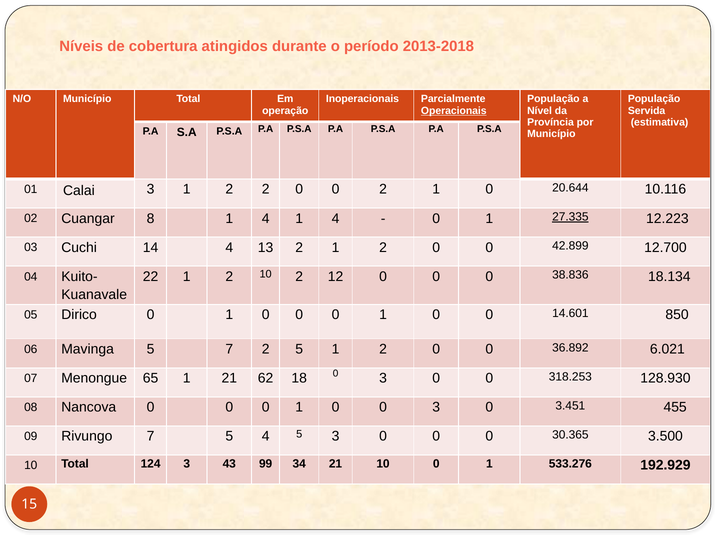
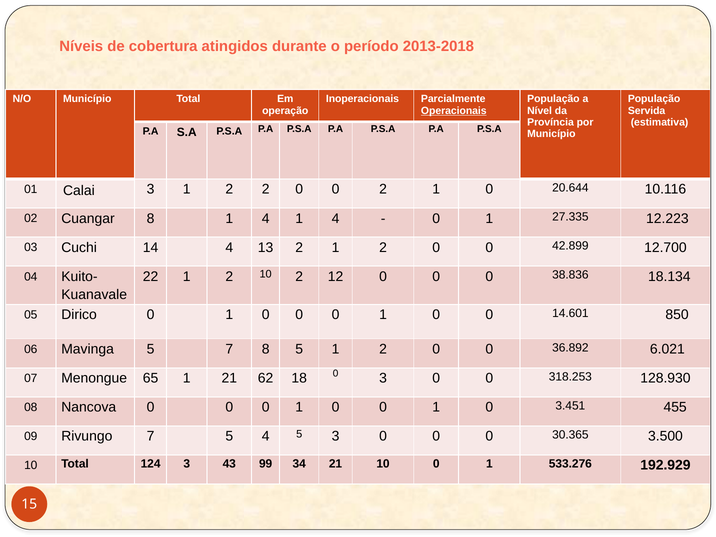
27.335 underline: present -> none (570, 217)
7 2: 2 -> 8 (266, 349)
1 0 0 3: 3 -> 1 (436, 407)
